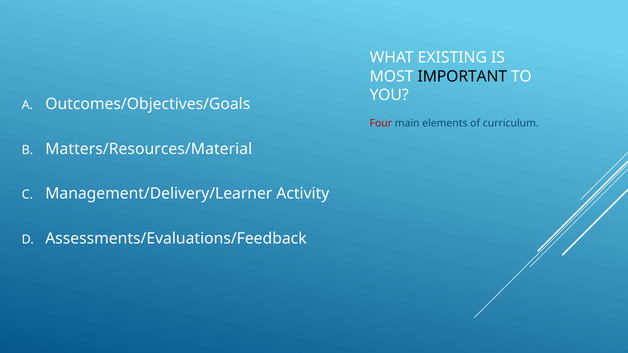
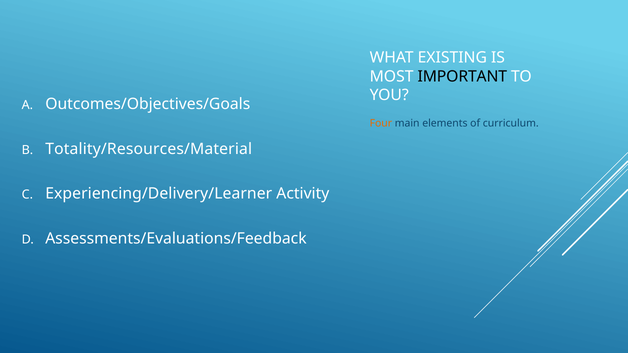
Four colour: red -> orange (381, 123)
Matters/Resources/Material: Matters/Resources/Material -> Totality/Resources/Material (149, 149)
Management/Delivery/Learner: Management/Delivery/Learner -> Experiencing/Delivery/Learner (159, 194)
